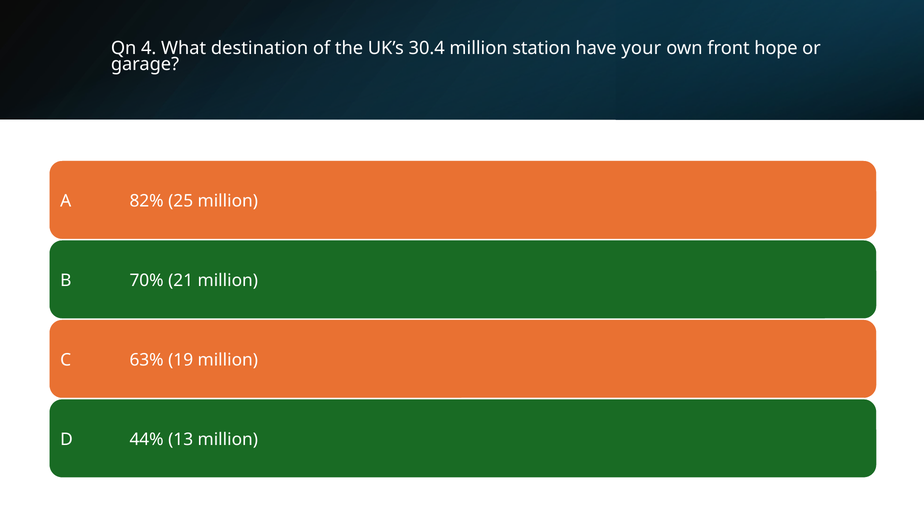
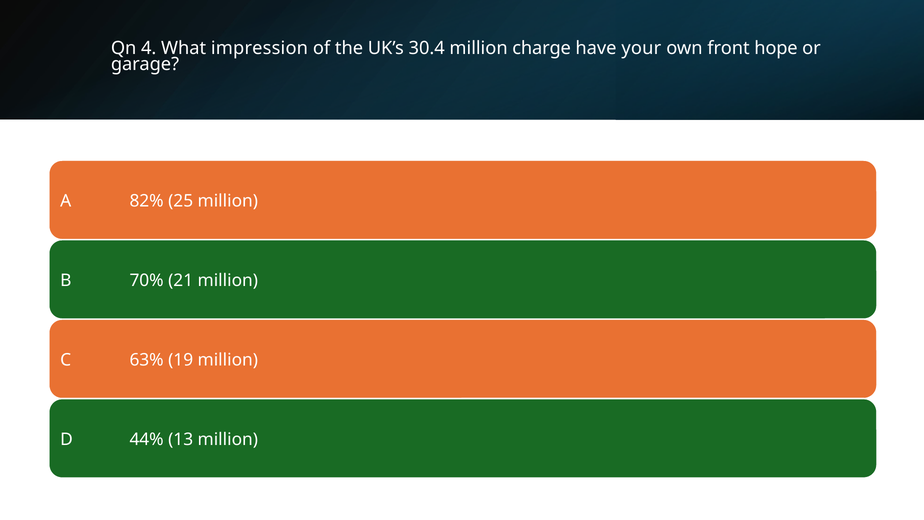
destination: destination -> impression (259, 48)
station: station -> charge (542, 48)
